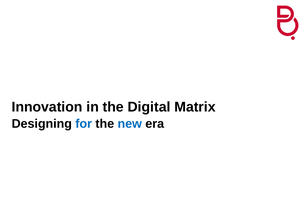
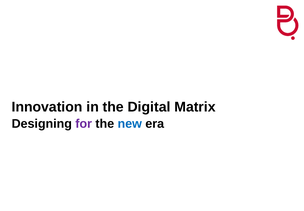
for colour: blue -> purple (84, 123)
